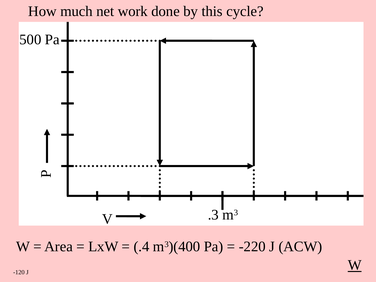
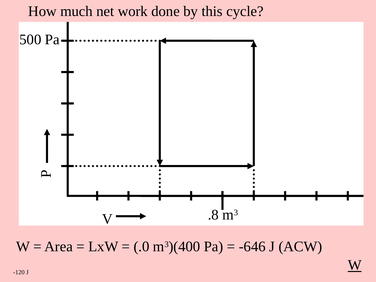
.3: .3 -> .8 (213, 215)
.4: .4 -> .0 (141, 247)
-220: -220 -> -646 (252, 247)
